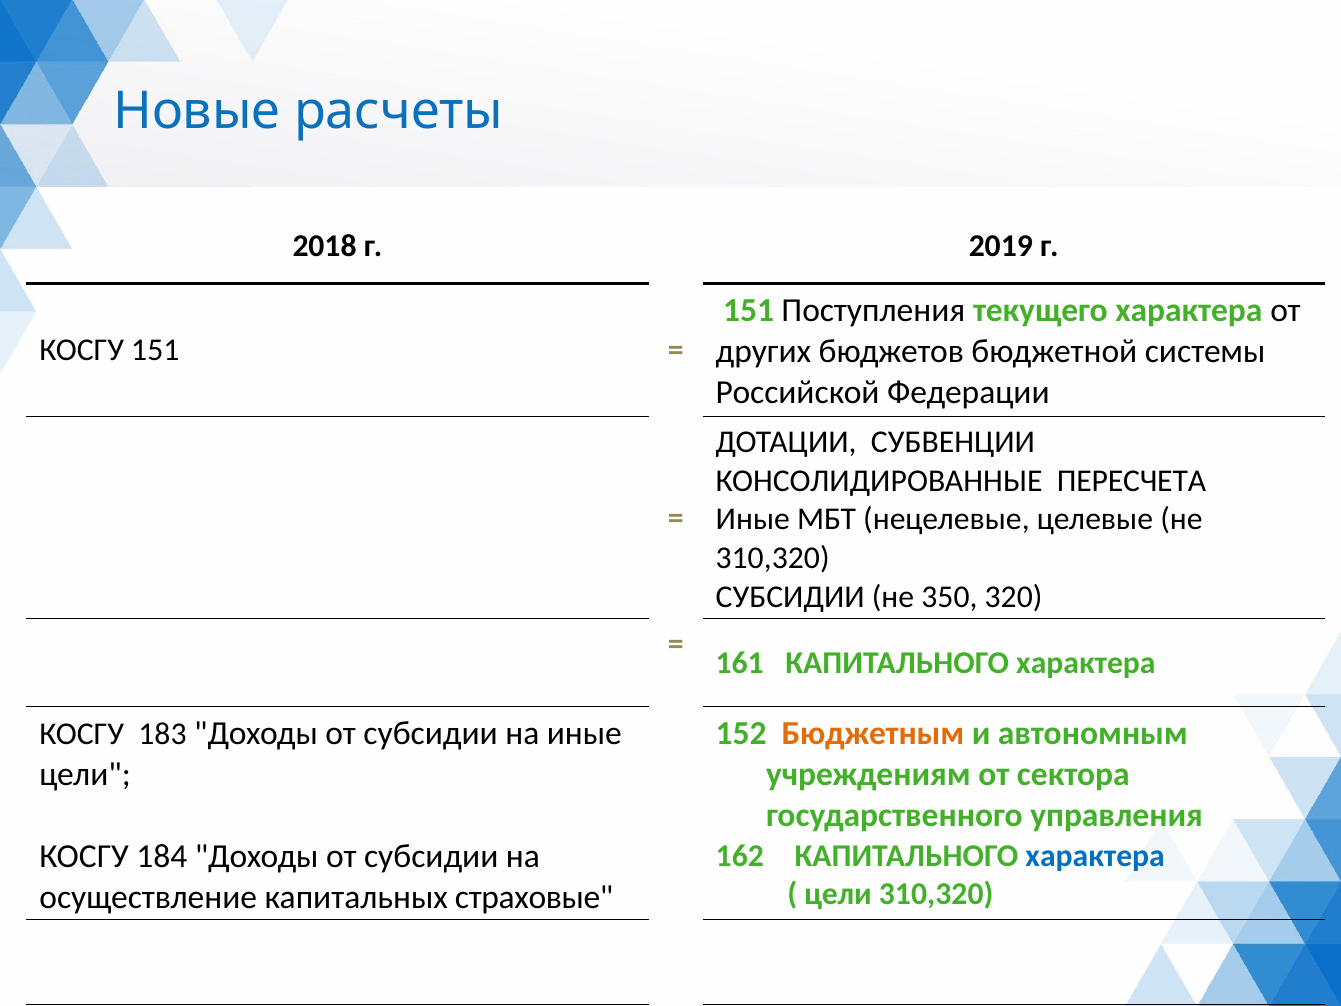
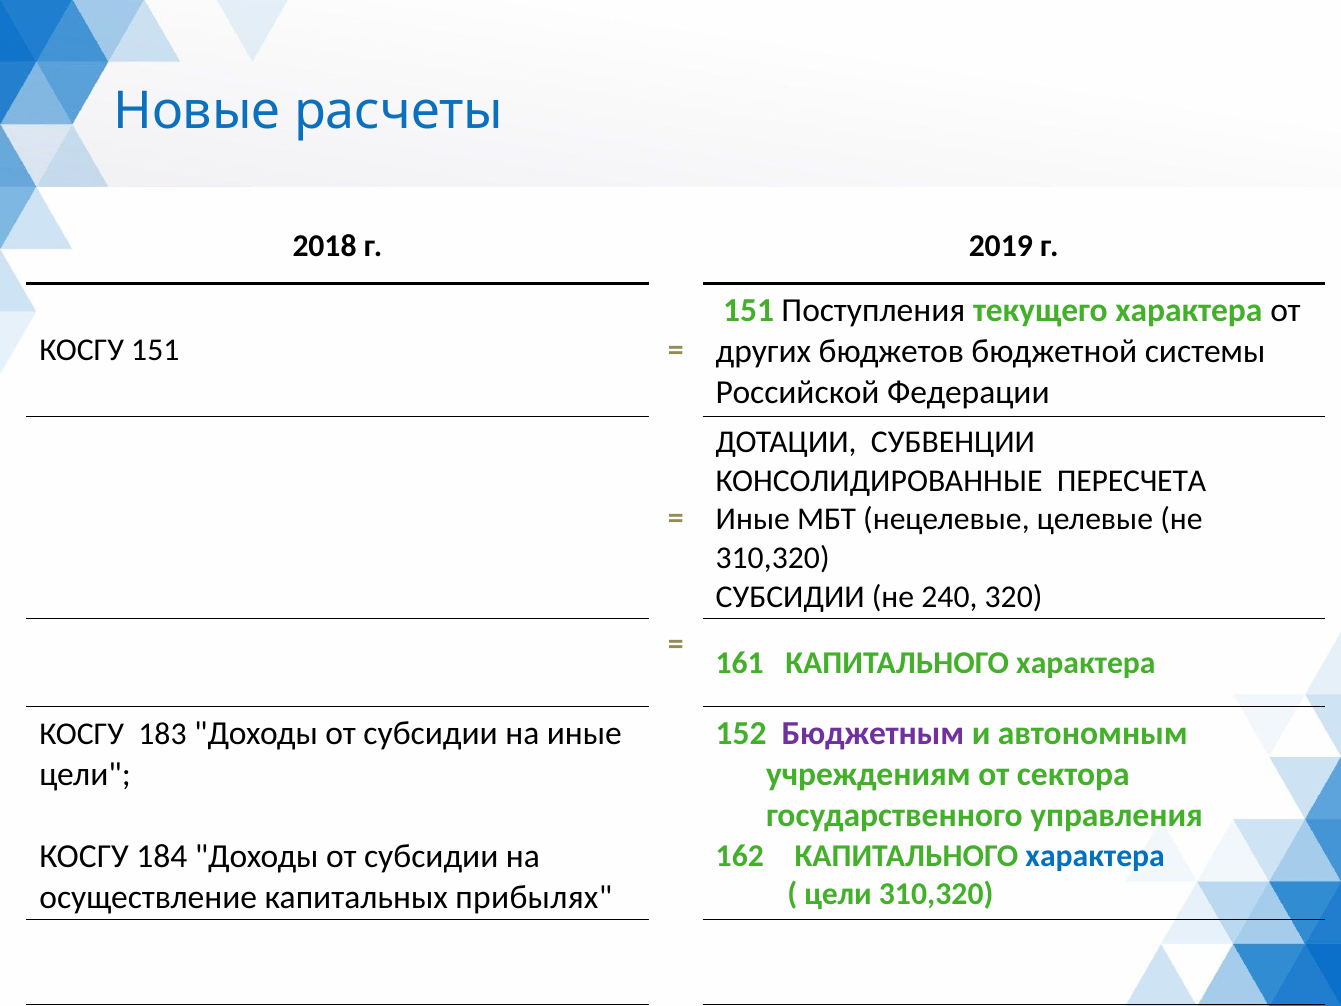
350: 350 -> 240 (949, 597)
Бюджетным colour: orange -> purple (873, 734)
страховые: страховые -> прибылях (534, 897)
